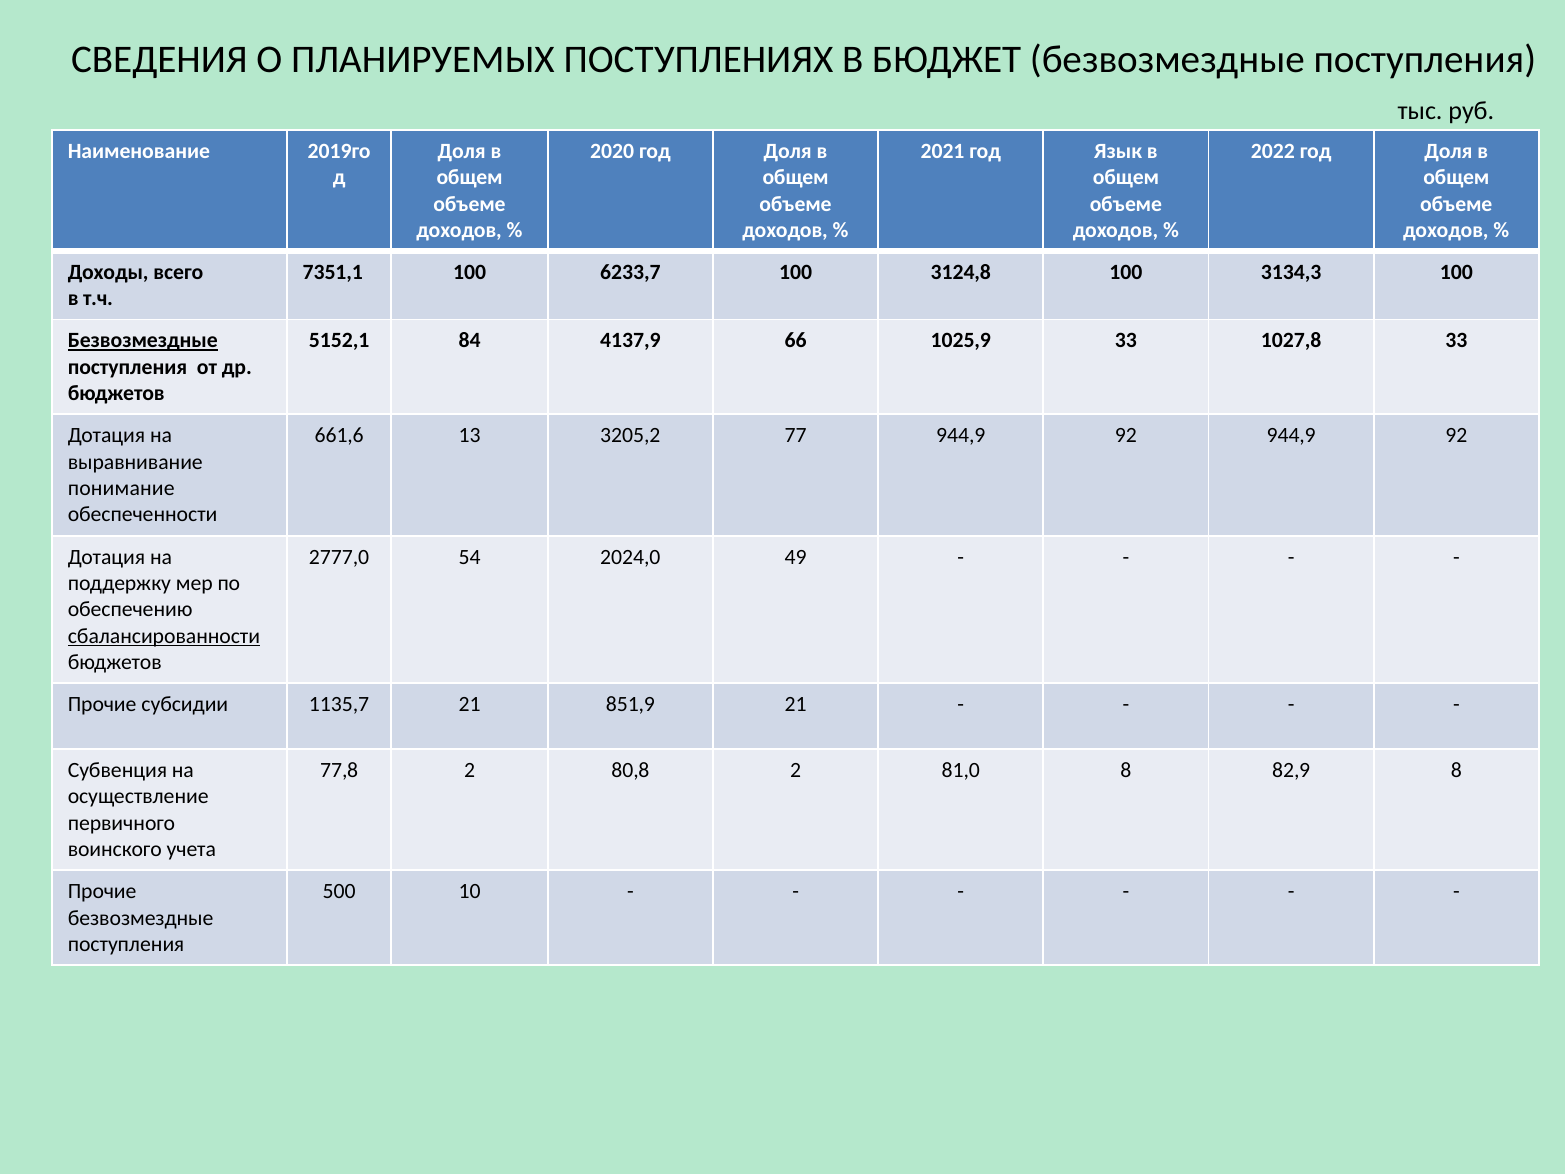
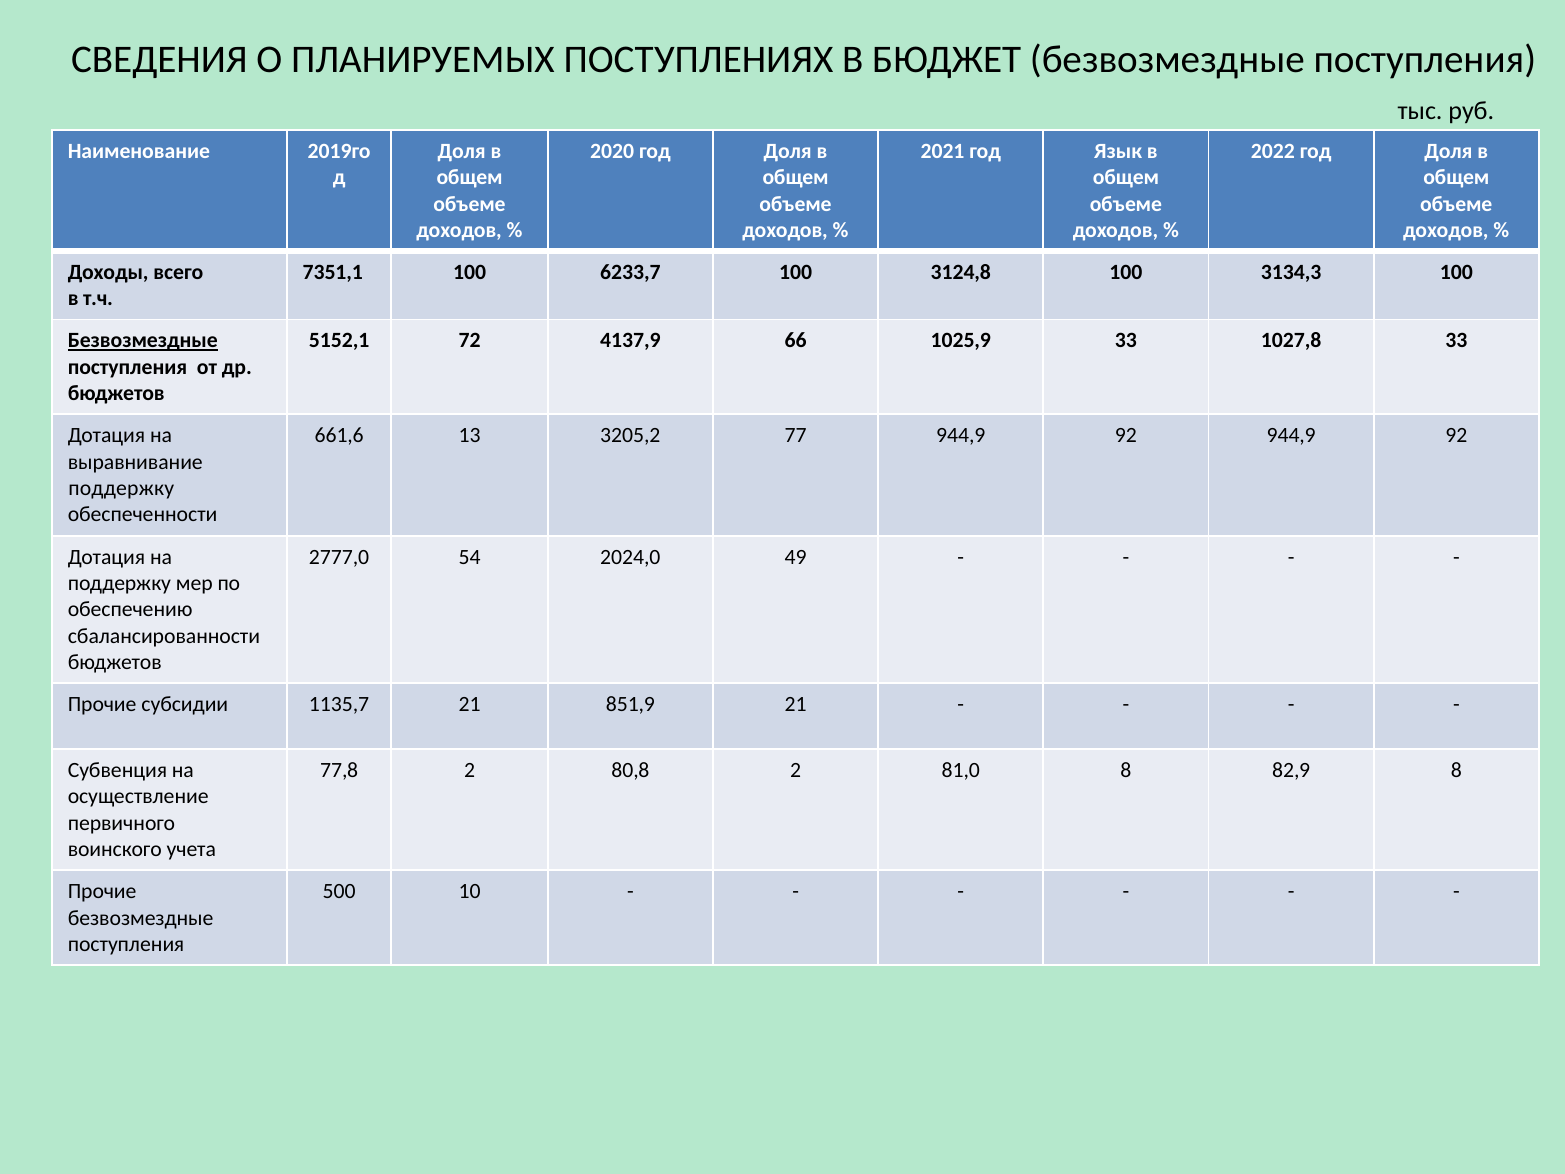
84: 84 -> 72 (470, 341)
понимание: понимание -> поддержку (121, 488)
сбалансированности underline: present -> none (164, 636)
